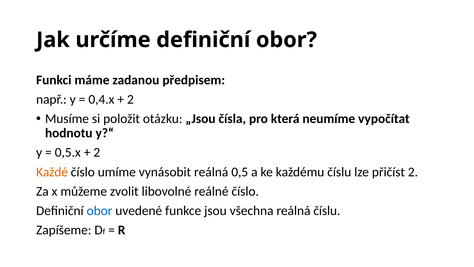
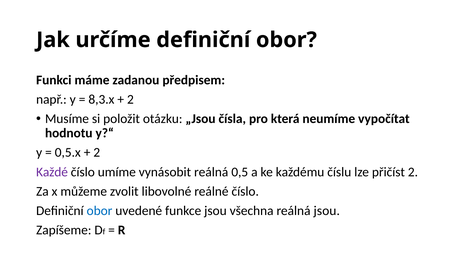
0,4.x: 0,4.x -> 8,3.x (101, 99)
Každé colour: orange -> purple (52, 172)
reálná číslu: číslu -> jsou (327, 210)
